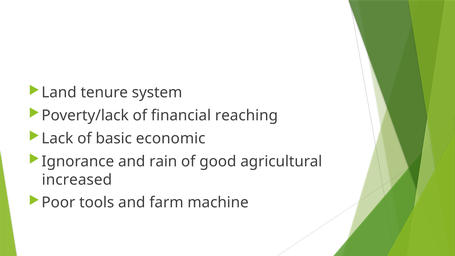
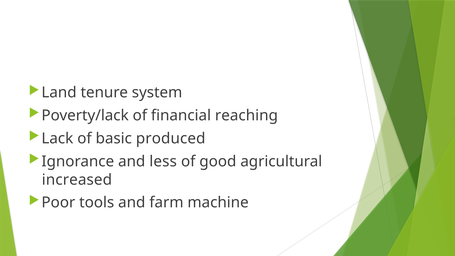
economic: economic -> produced (171, 138)
rain: rain -> less (163, 161)
